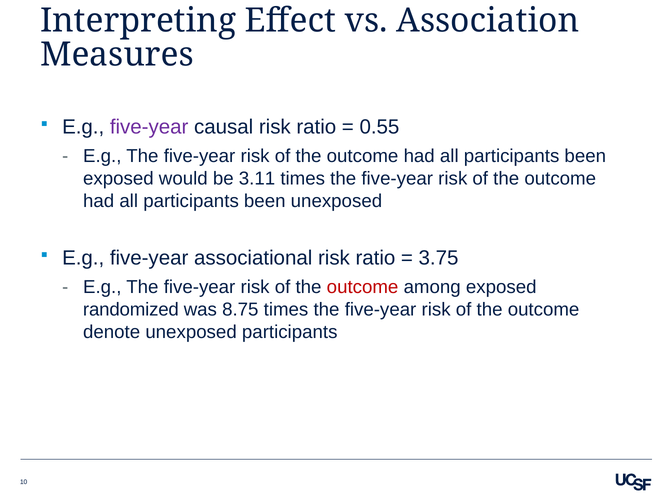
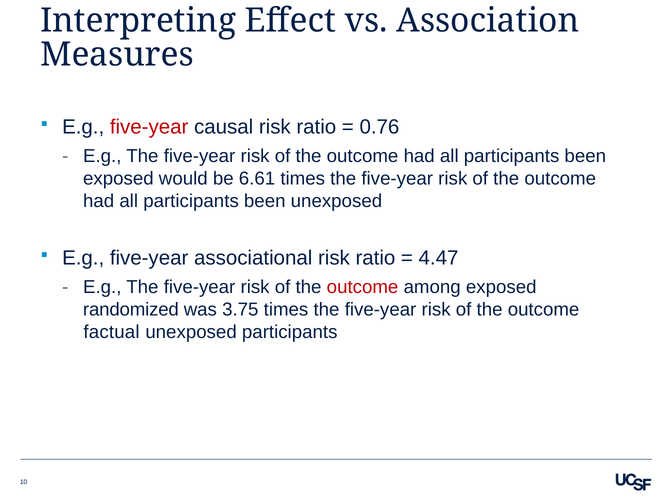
five-year colour: purple -> red (149, 127)
0.55: 0.55 -> 0.76 (379, 127)
3.11: 3.11 -> 6.61 (257, 179)
3.75: 3.75 -> 4.47 (439, 258)
8.75: 8.75 -> 3.75 (240, 310)
denote: denote -> factual (112, 332)
